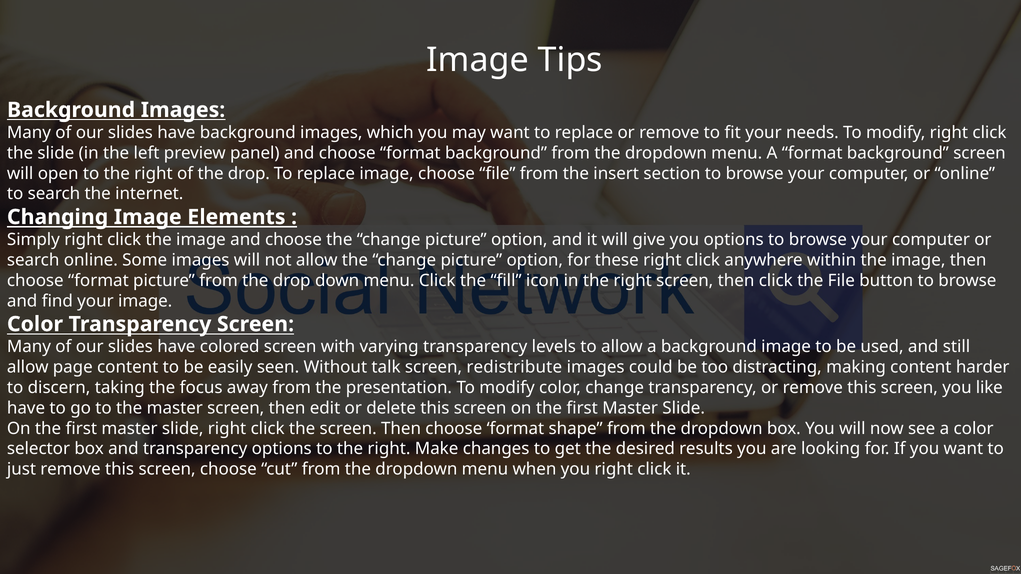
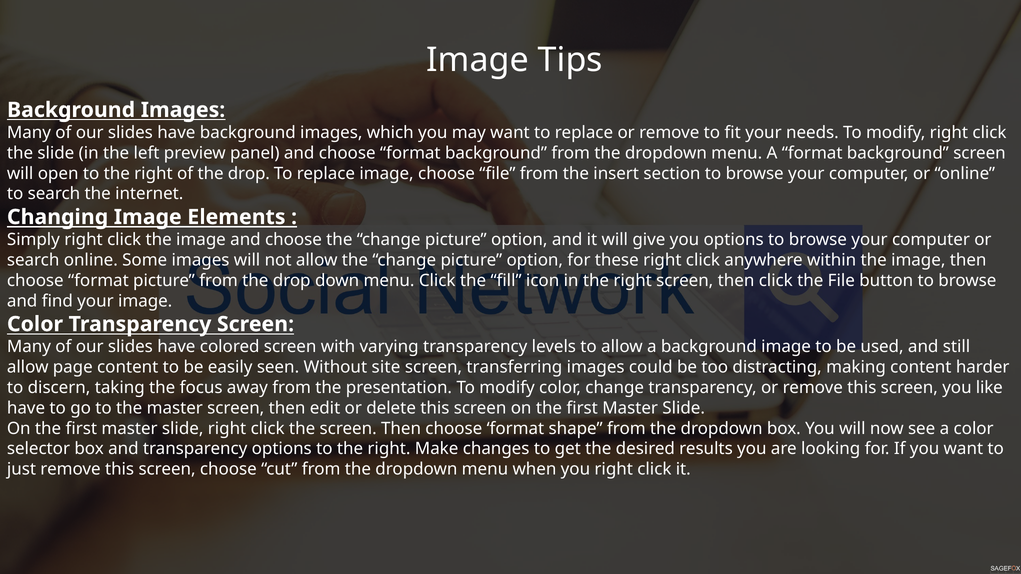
talk: talk -> site (386, 367)
redistribute: redistribute -> transferring (514, 367)
